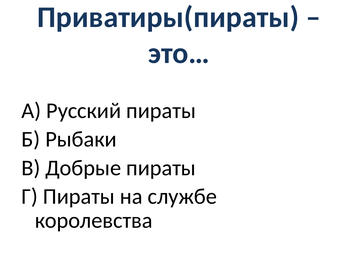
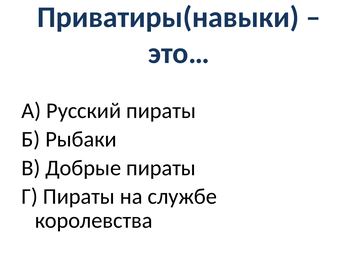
Приватиры(пираты: Приватиры(пираты -> Приватиры(навыки (168, 17)
